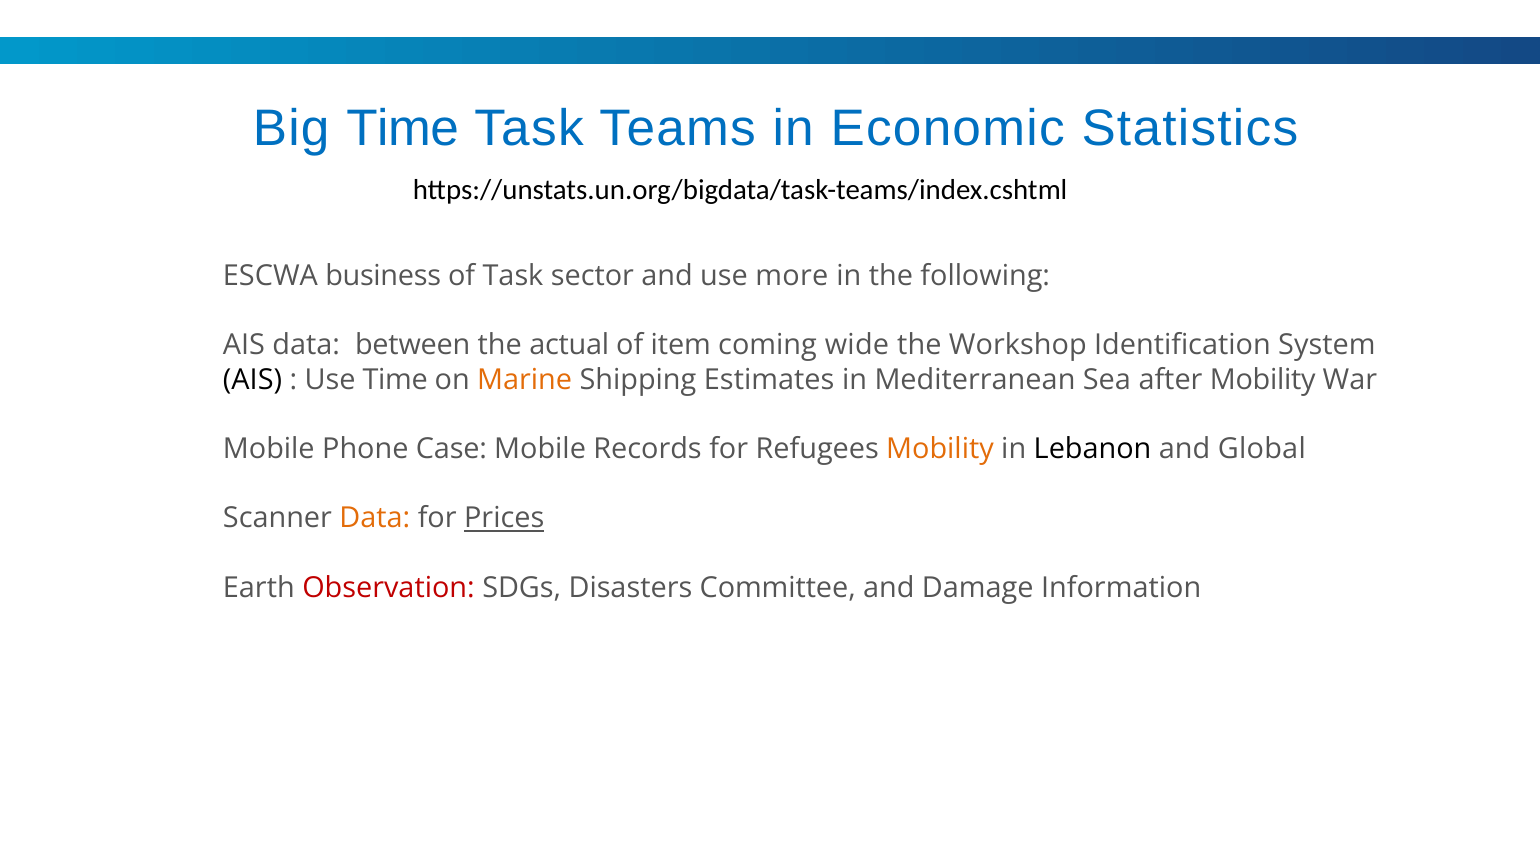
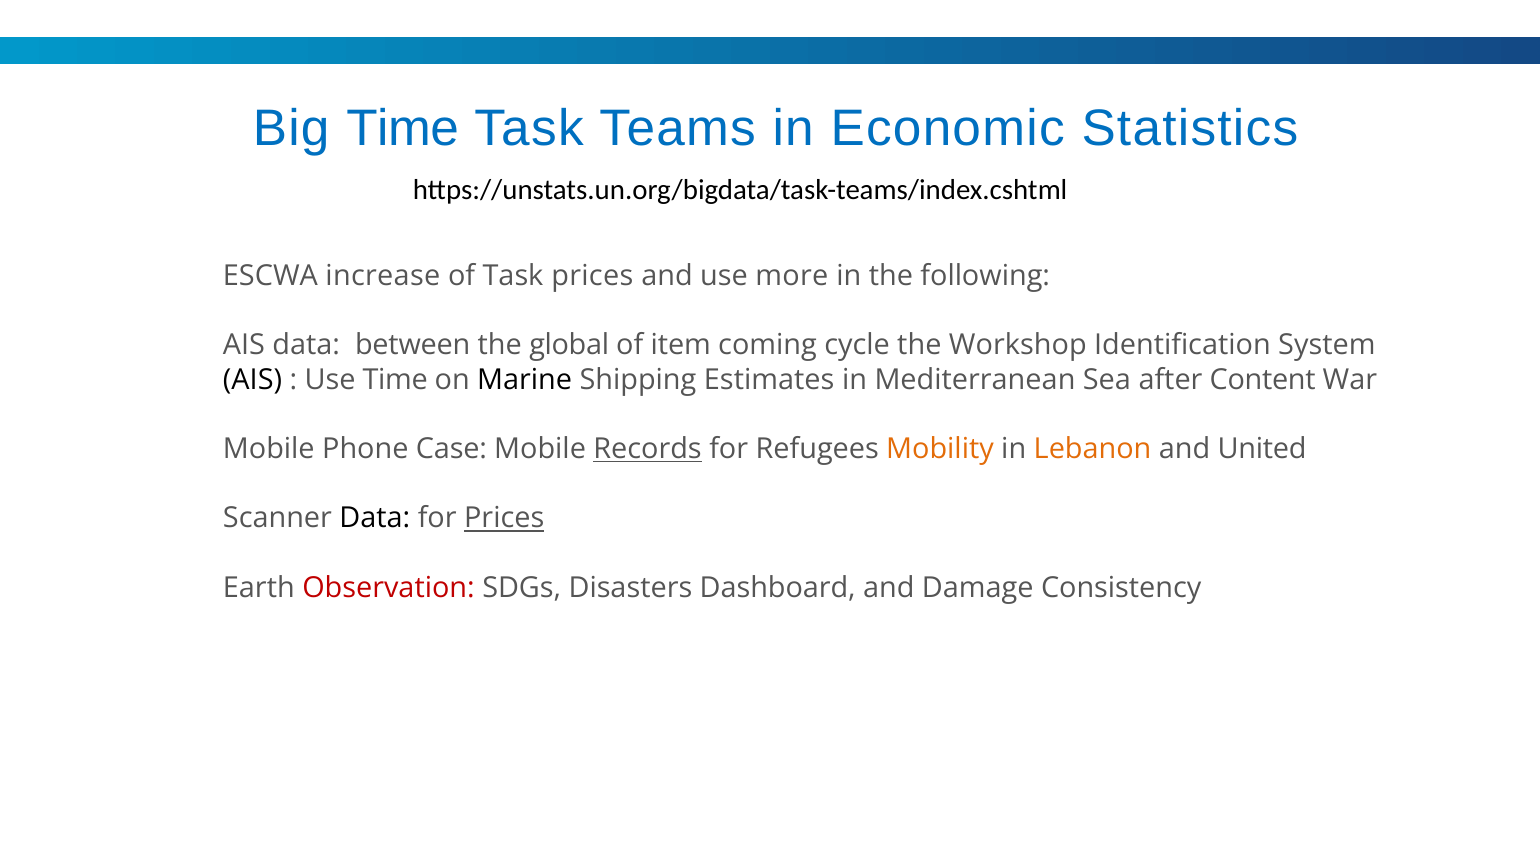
business: business -> increase (383, 276)
Task sector: sector -> prices (592, 276)
actual: actual -> global (569, 345)
wide: wide -> cycle (857, 345)
Marine colour: orange -> black (525, 380)
after Mobility: Mobility -> Content (1263, 380)
Records underline: none -> present (648, 449)
Lebanon colour: black -> orange (1093, 449)
Global: Global -> United (1262, 449)
Data colour: orange -> black (375, 518)
Committee: Committee -> Dashboard (778, 588)
Information: Information -> Consistency (1121, 588)
